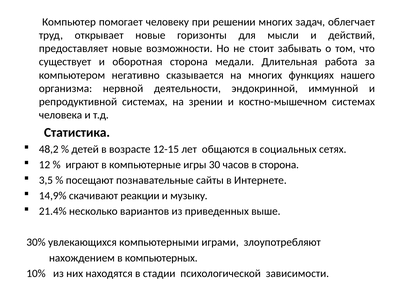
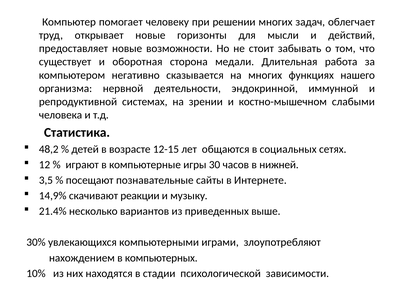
костно-мышечном системах: системах -> слабыми (353, 102)
в сторона: сторона -> нижней (279, 165)
